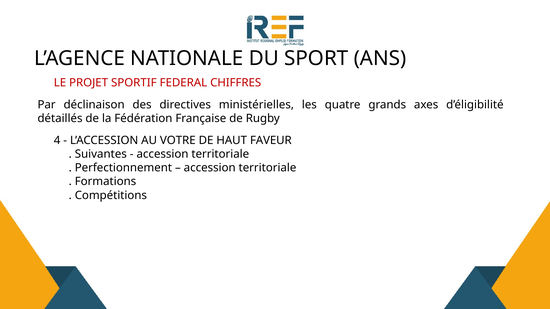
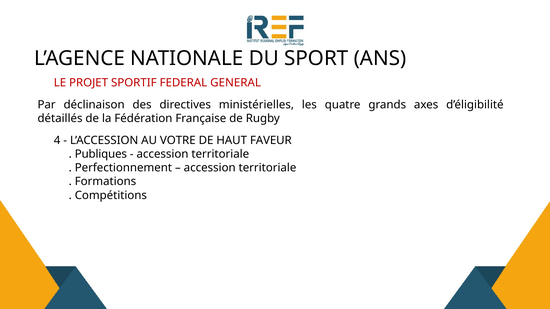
CHIFFRES: CHIFFRES -> GENERAL (236, 83)
Suivantes: Suivantes -> Publiques (101, 154)
